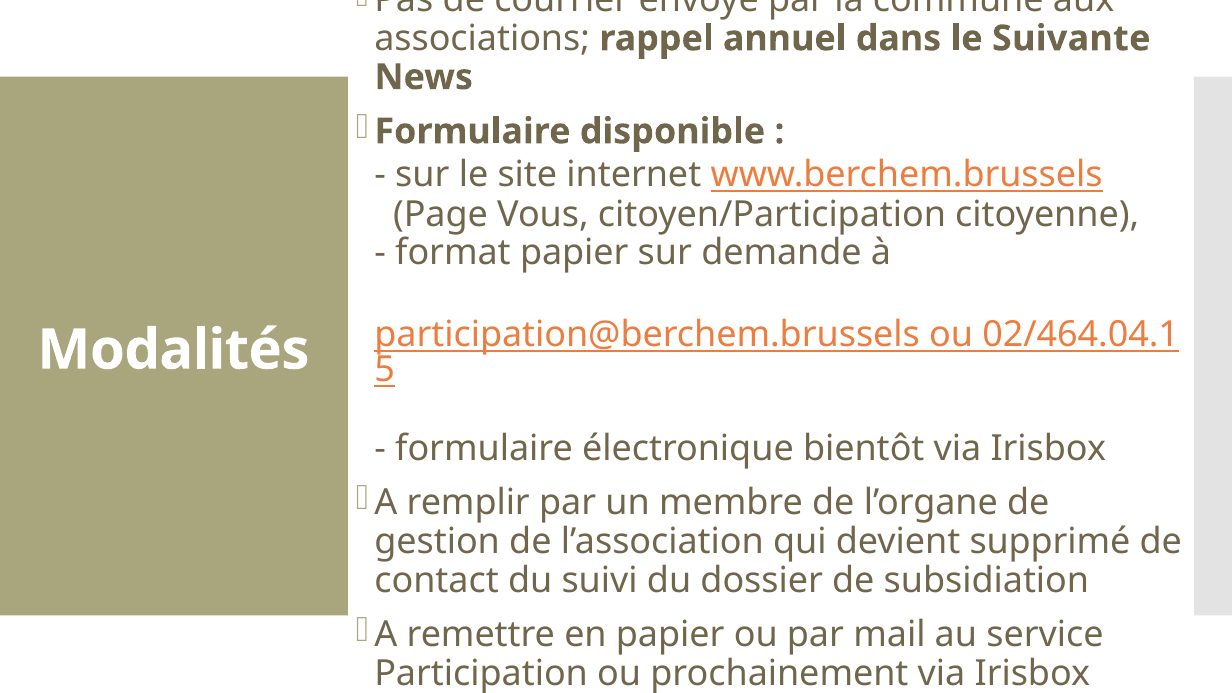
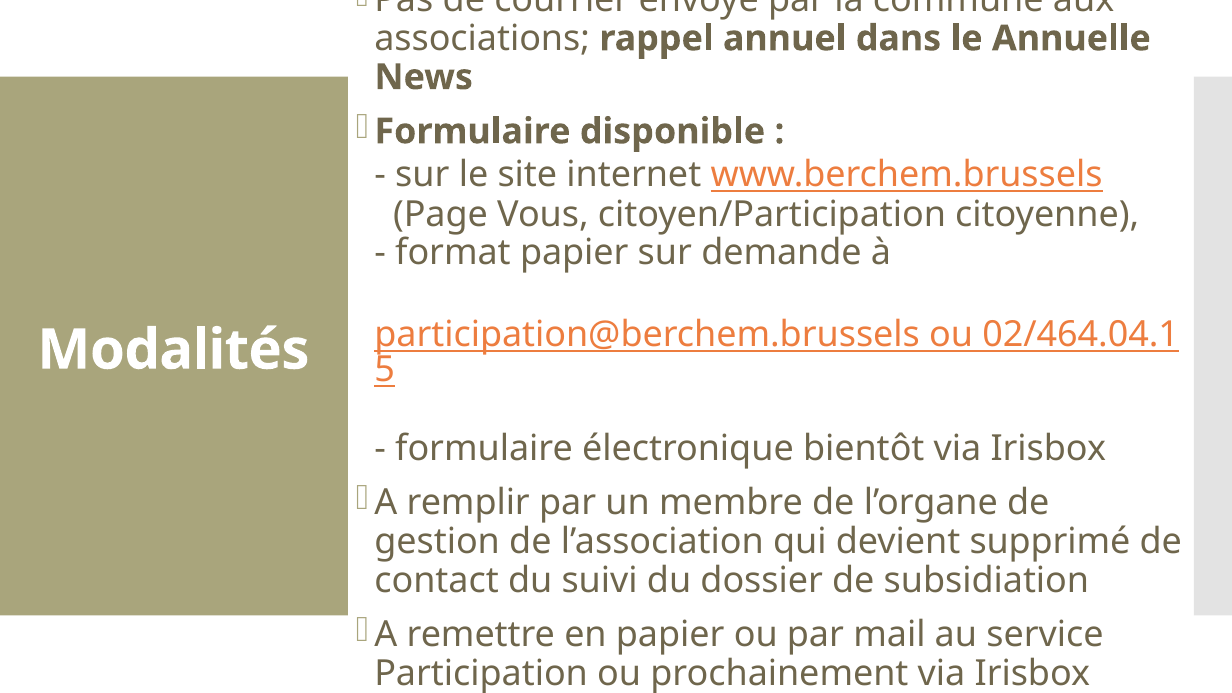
Suivante: Suivante -> Annuelle (1071, 38)
